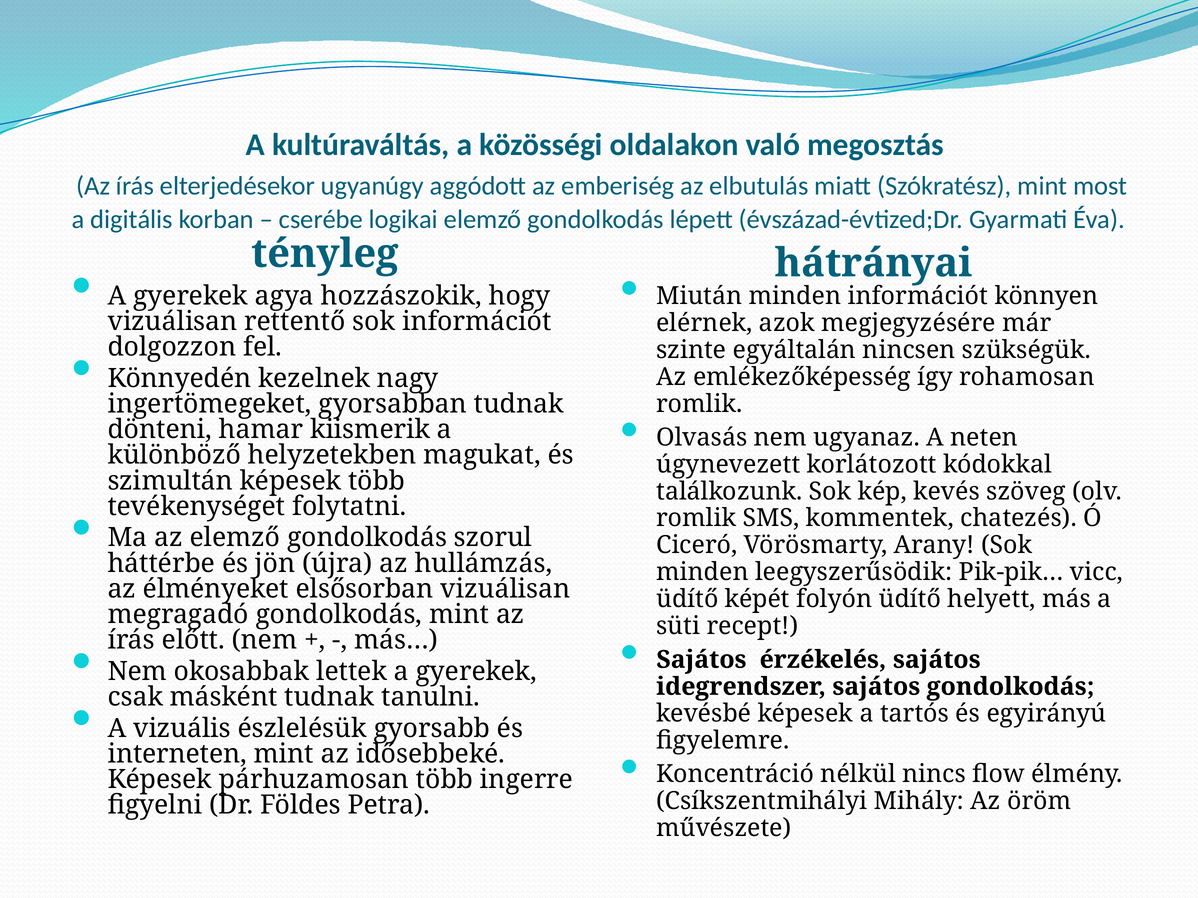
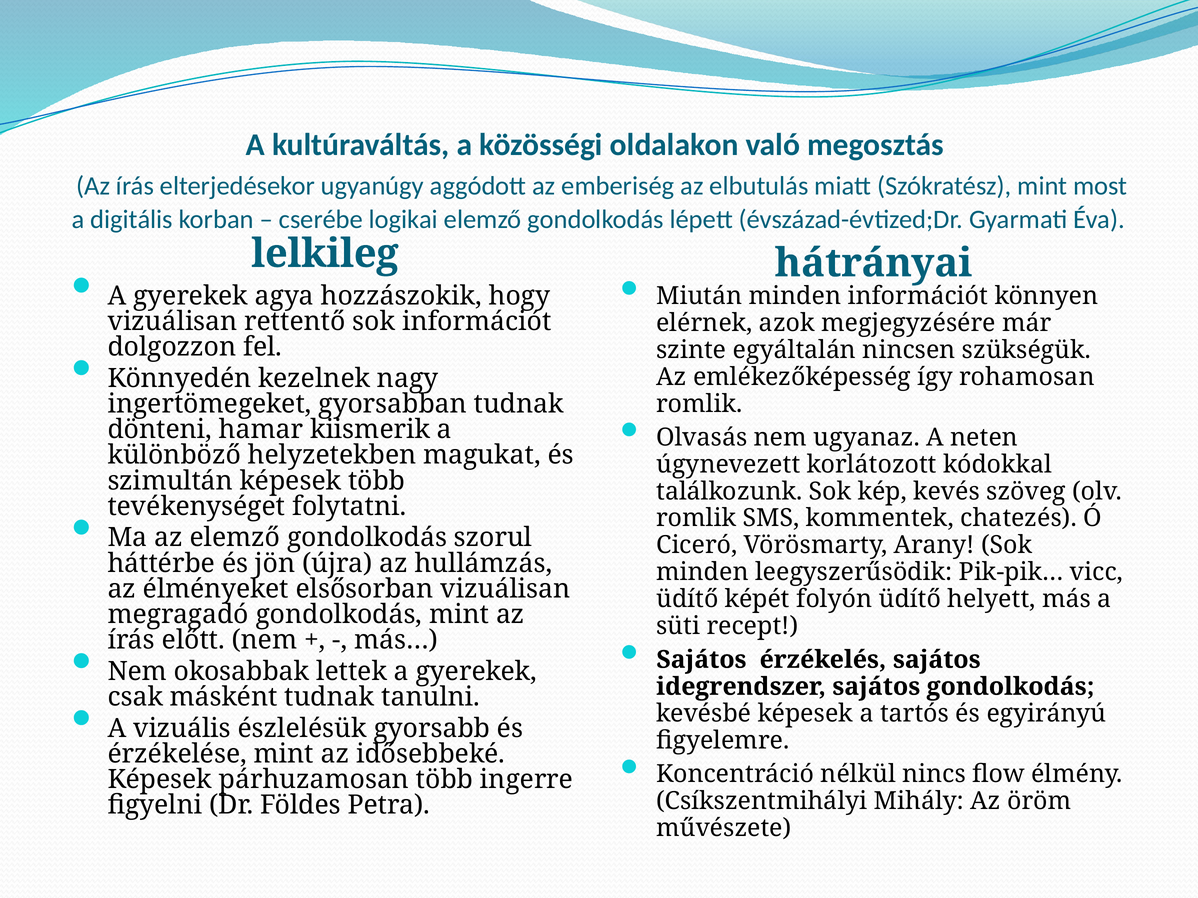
tényleg: tényleg -> lelkileg (325, 254)
interneten: interneten -> érzékelése (177, 754)
